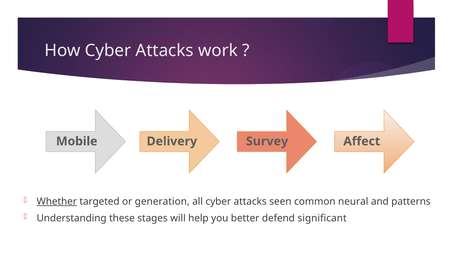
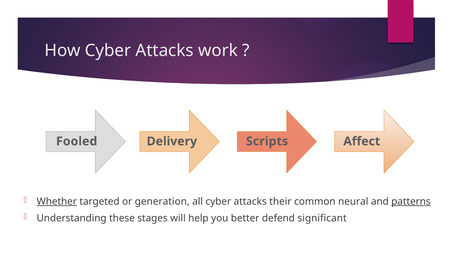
Mobile: Mobile -> Fooled (77, 141)
Survey: Survey -> Scripts (267, 141)
seen: seen -> their (280, 201)
patterns underline: none -> present (411, 201)
